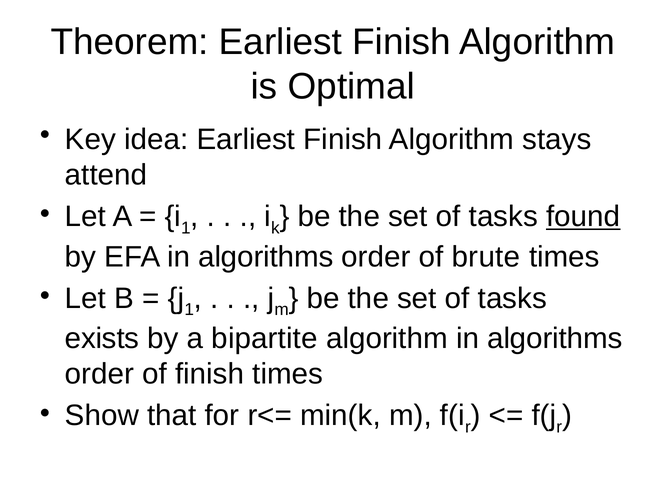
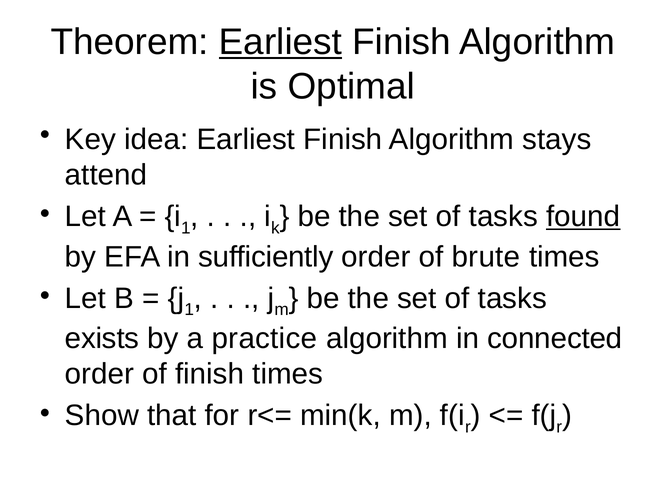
Earliest underline: none -> present (280, 42)
EFA in algorithms: algorithms -> sufficiently (266, 257)
bipartite: bipartite -> practice (264, 339)
algorithm in algorithms: algorithms -> connected (555, 339)
